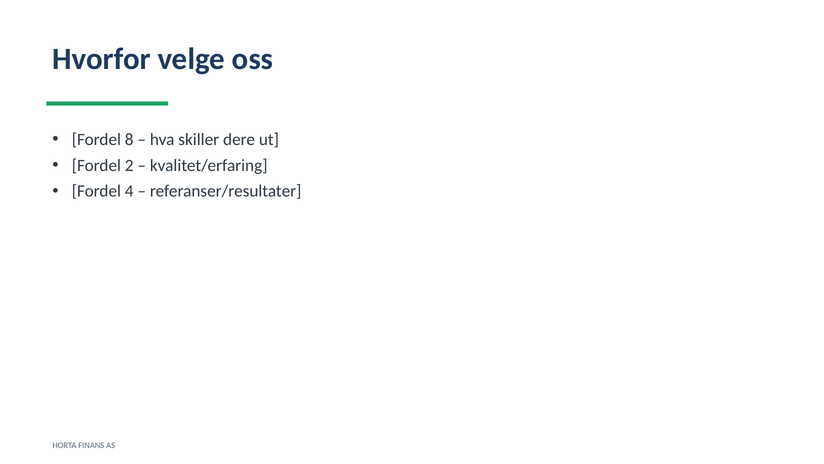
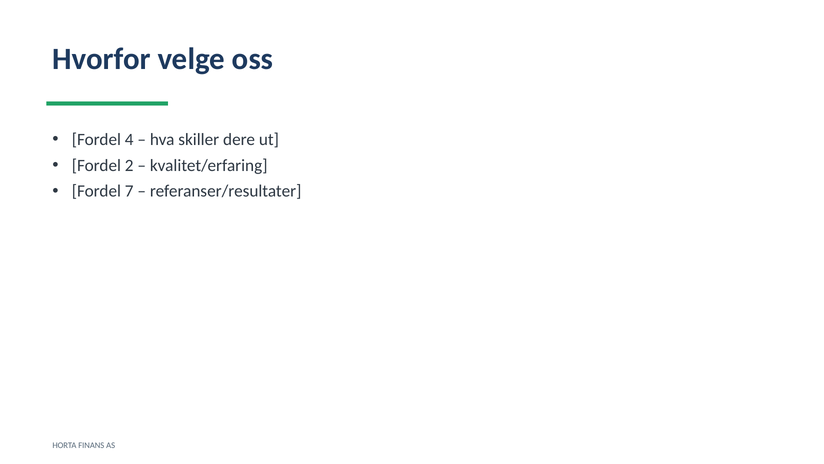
8: 8 -> 4 (129, 140)
4: 4 -> 7 (129, 191)
